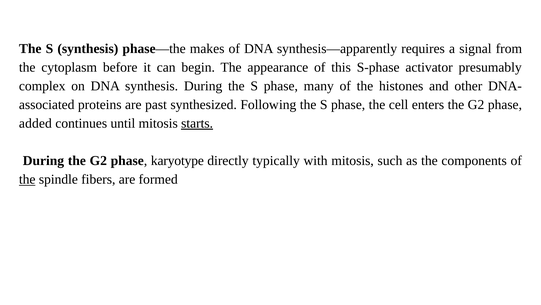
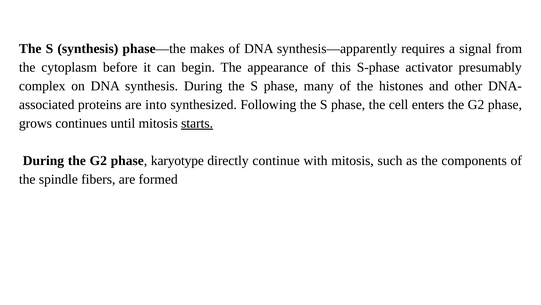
past: past -> into (156, 104)
added: added -> grows (35, 123)
typically: typically -> continue (276, 160)
the underline: present -> none (27, 179)
